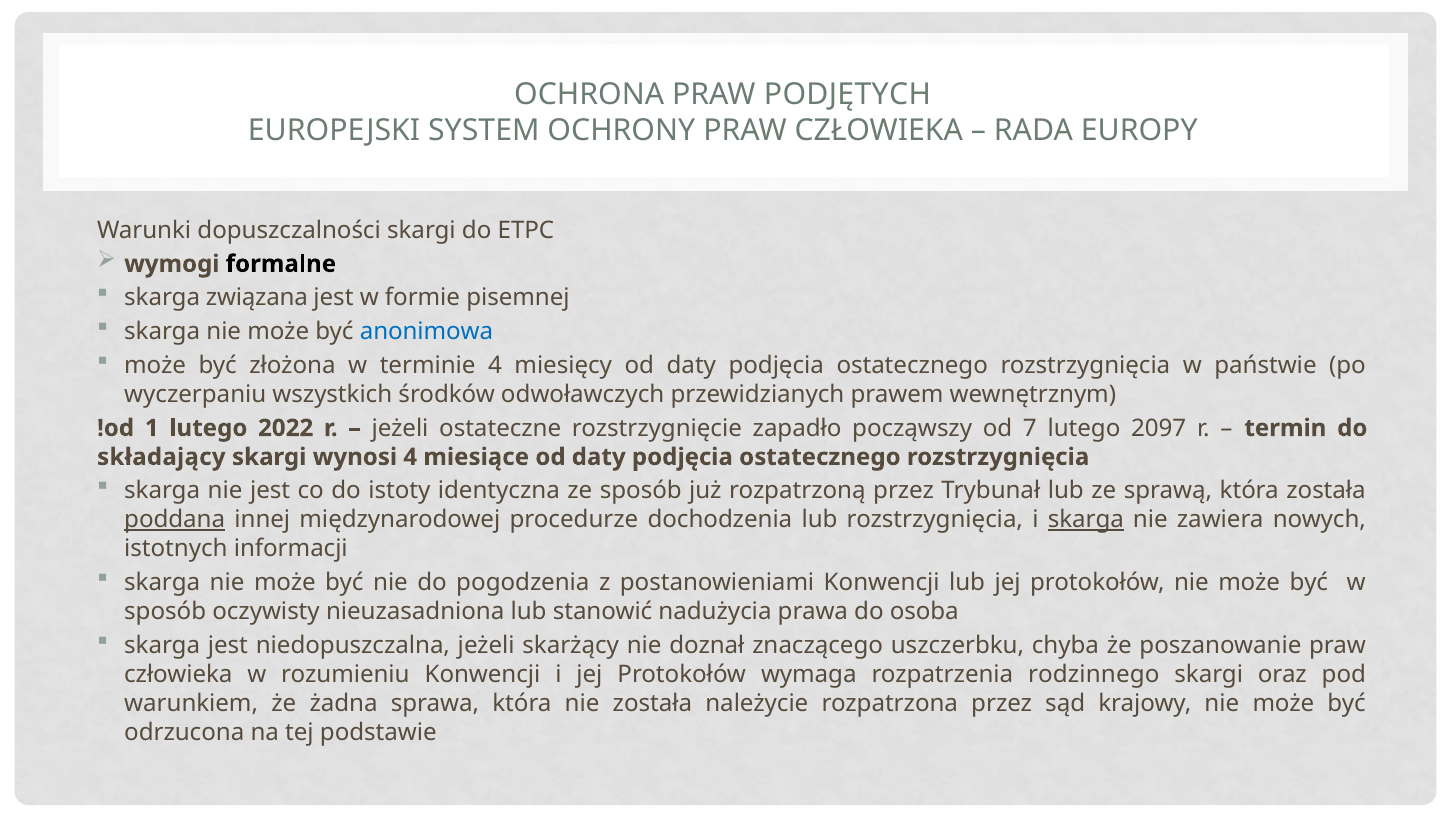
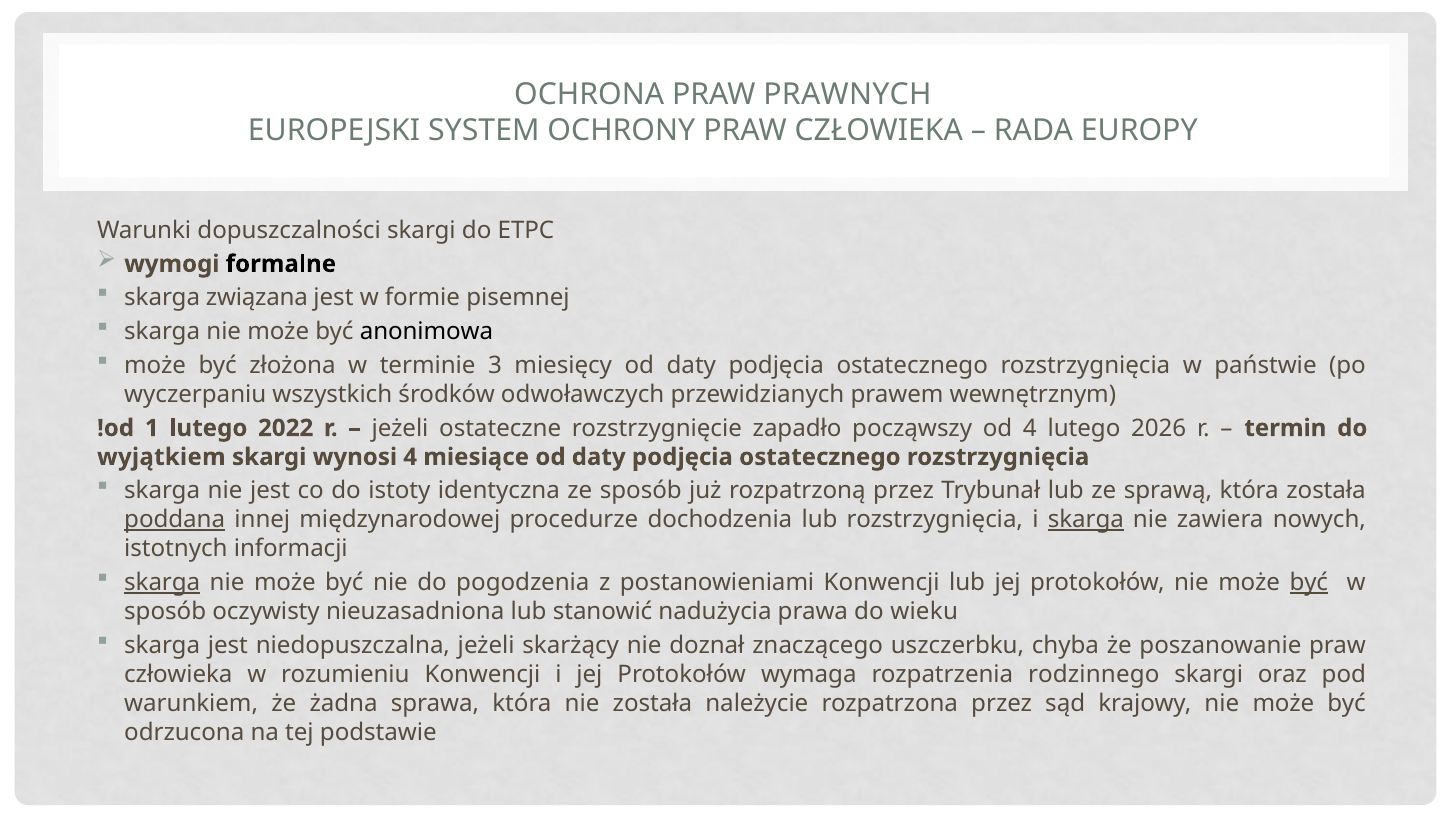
PODJĘTYCH: PODJĘTYCH -> PRAWNYCH (847, 94)
anonimowa colour: blue -> black (426, 332)
terminie 4: 4 -> 3 (495, 365)
od 7: 7 -> 4 (1030, 428)
2097: 2097 -> 2026 (1159, 428)
składający: składający -> wyjątkiem (161, 457)
skarga underline: none -> present (162, 583)
być underline: none -> present (1309, 583)
osoba: osoba -> wieku (924, 612)
